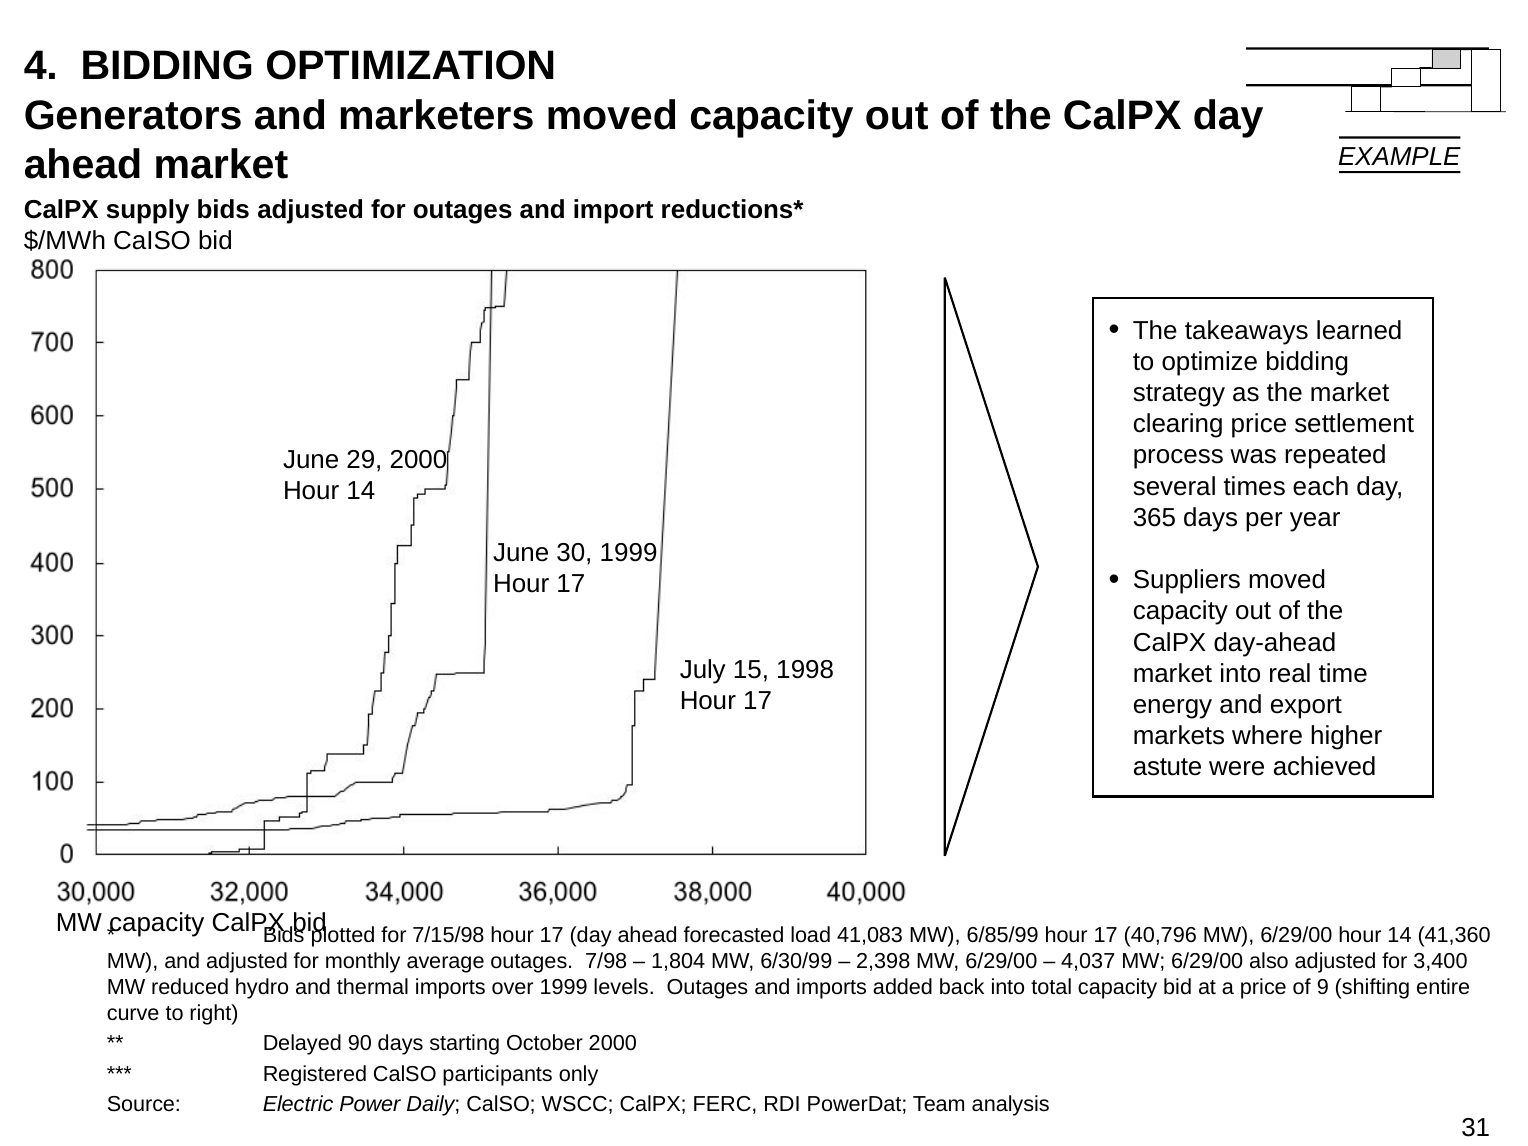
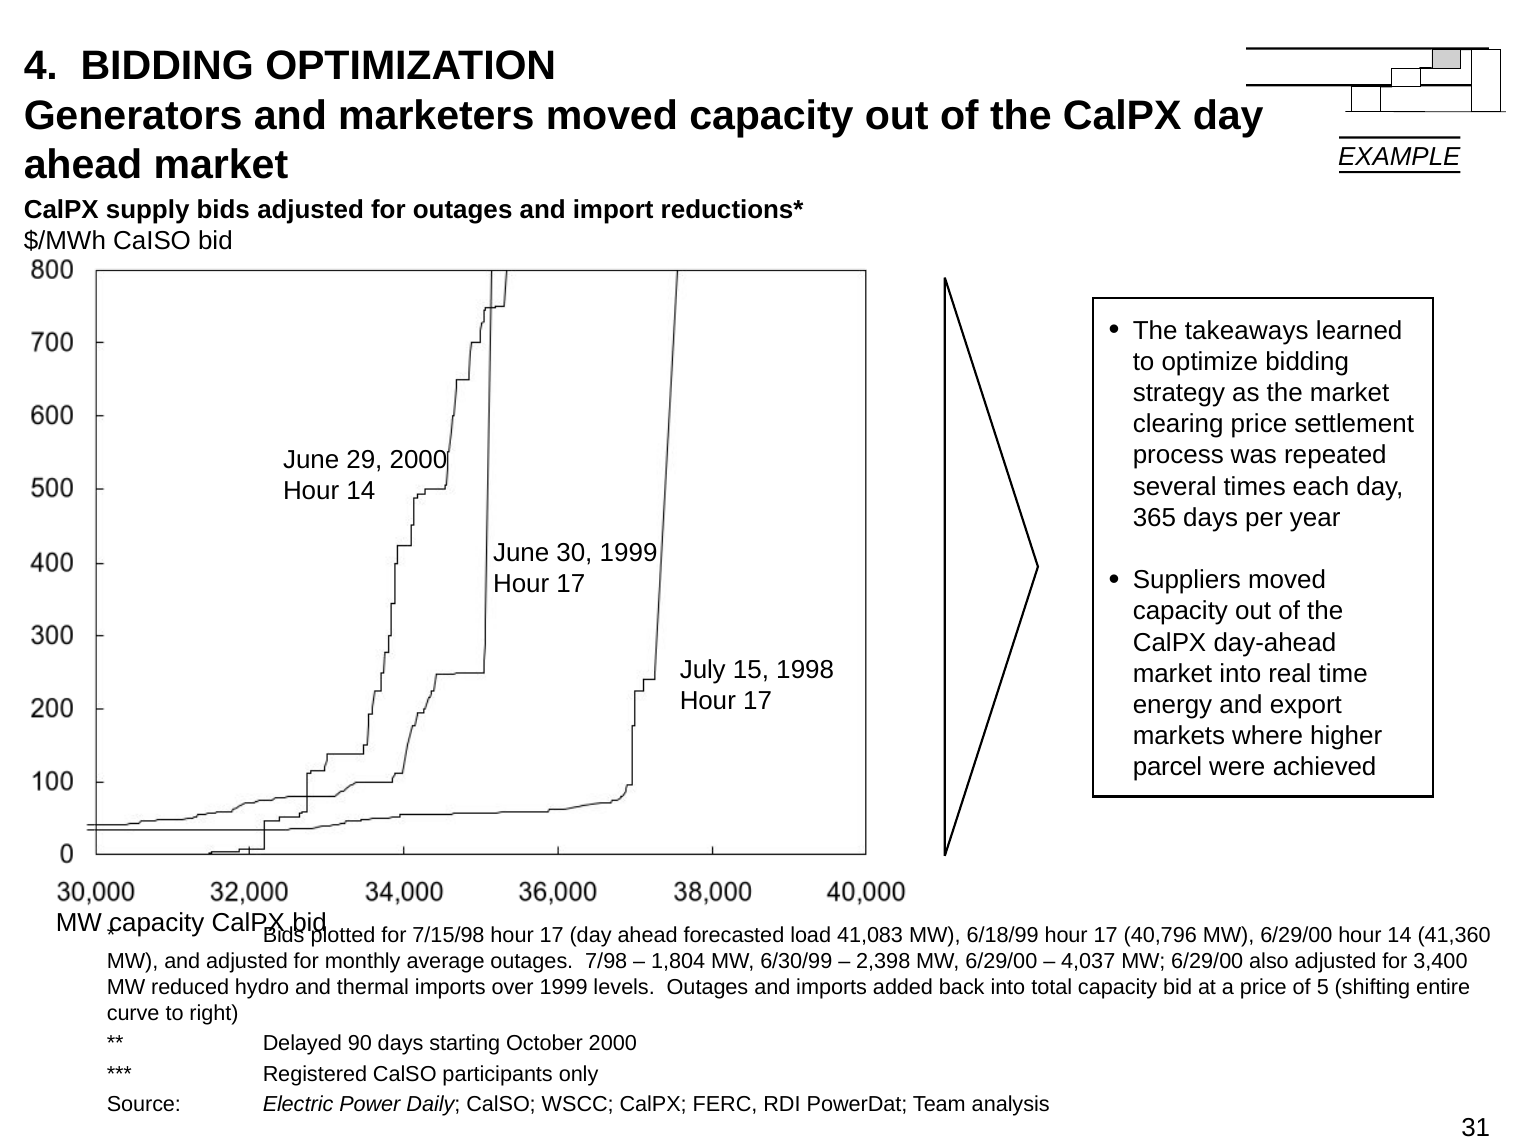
astute: astute -> parcel (1168, 767)
6/85/99: 6/85/99 -> 6/18/99 (1003, 935)
9: 9 -> 5 (1323, 988)
